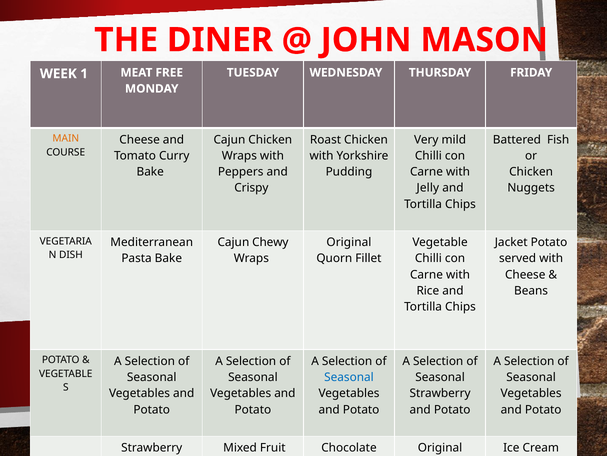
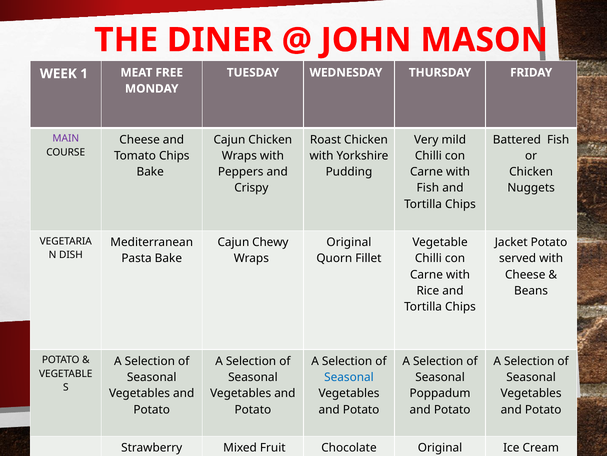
MAIN colour: orange -> purple (66, 138)
Tomato Curry: Curry -> Chips (174, 156)
Jelly: Jelly -> Fish (428, 188)
Strawberry: Strawberry -> Poppadum (440, 393)
